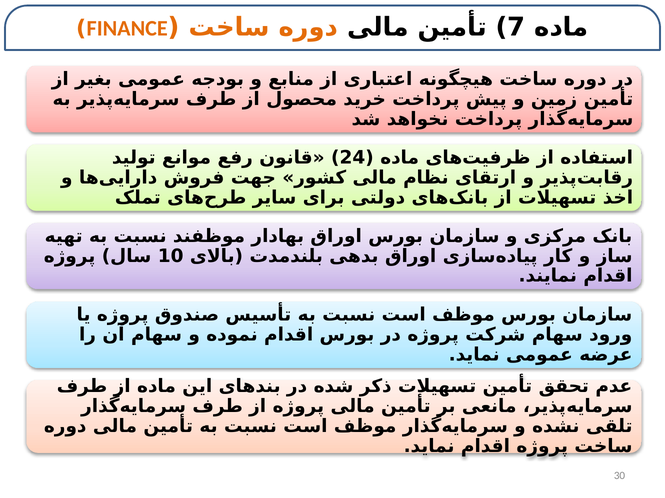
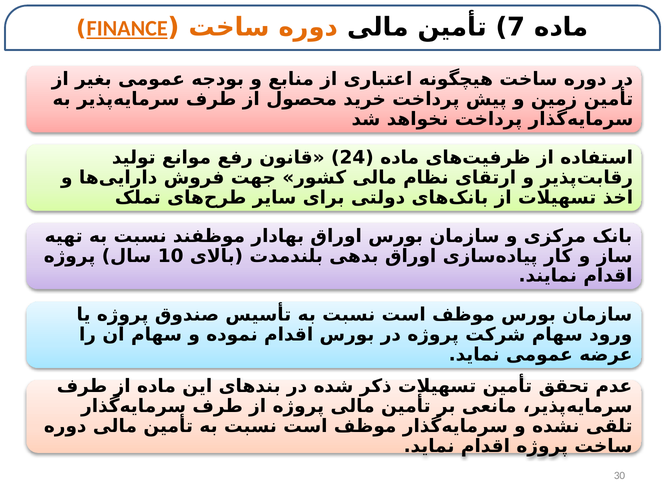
FINANCE underline: none -> present (127, 29)
